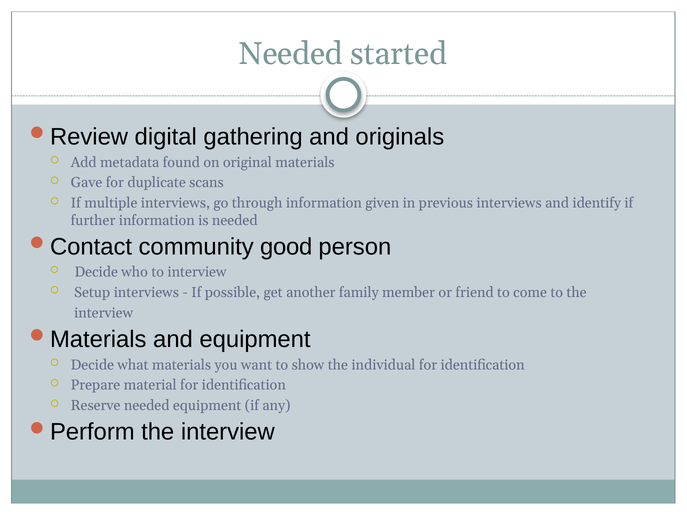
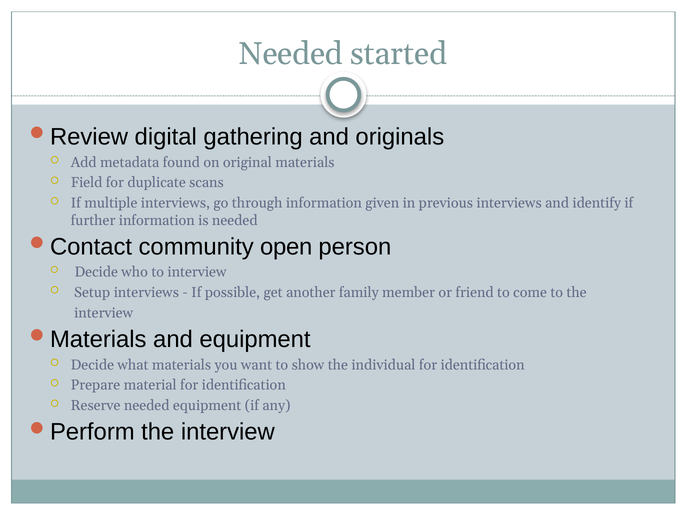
Gave: Gave -> Field (87, 183)
good: good -> open (286, 247)
